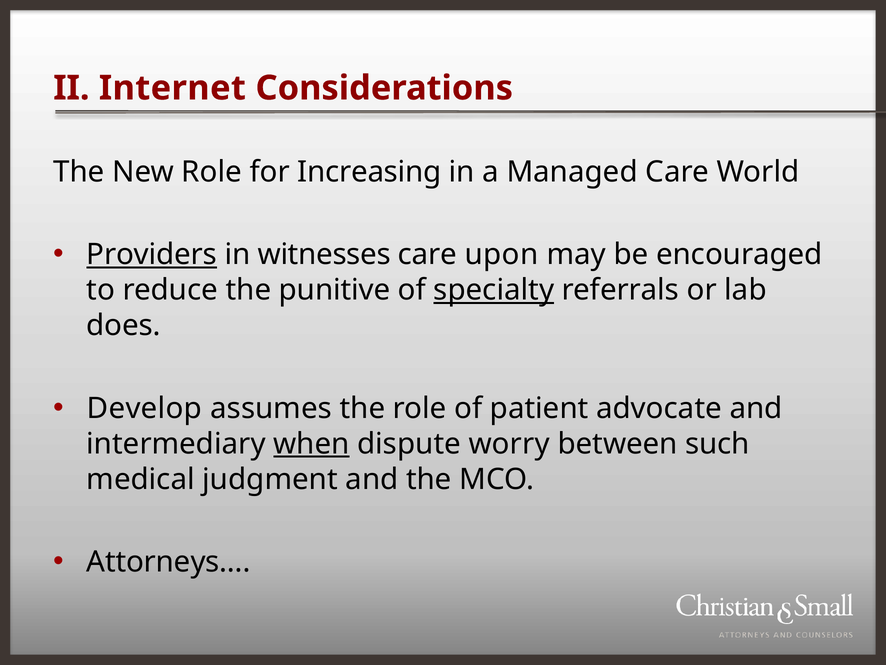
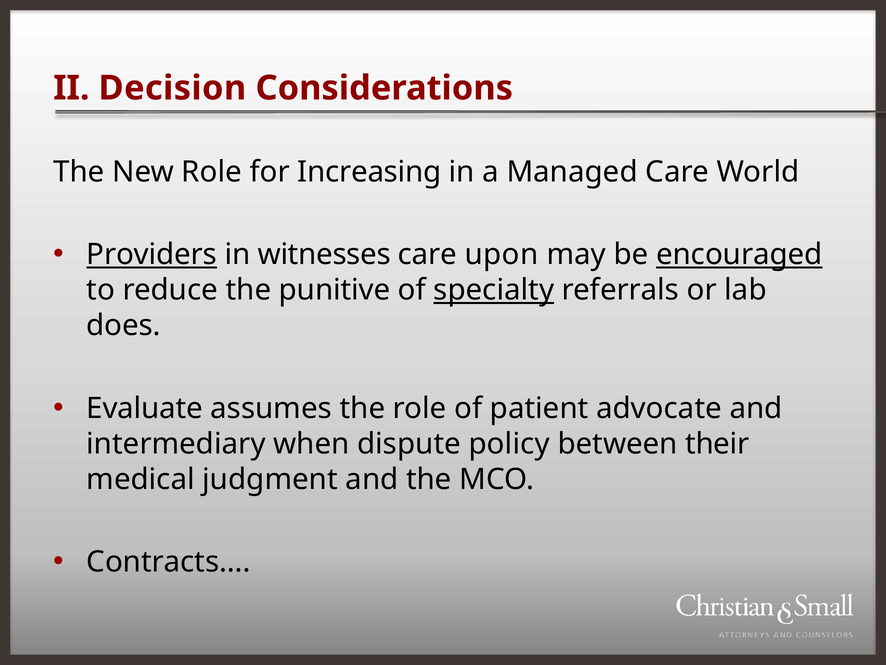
Internet: Internet -> Decision (172, 88)
encouraged underline: none -> present (739, 255)
Develop: Develop -> Evaluate (145, 408)
when underline: present -> none (311, 444)
worry: worry -> policy (509, 444)
such: such -> their (717, 444)
Attorneys…: Attorneys… -> Contracts… (168, 562)
